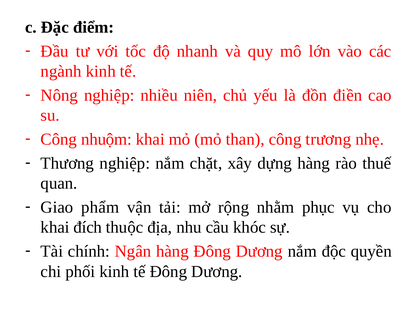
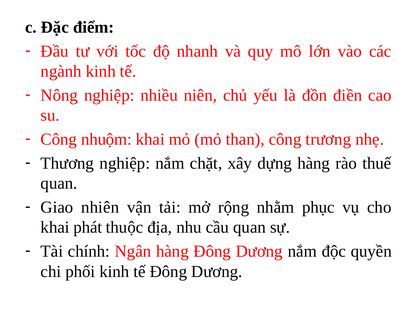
phẩm: phẩm -> nhiên (100, 207)
đích: đích -> phát (88, 227)
cầu khóc: khóc -> quan (250, 227)
